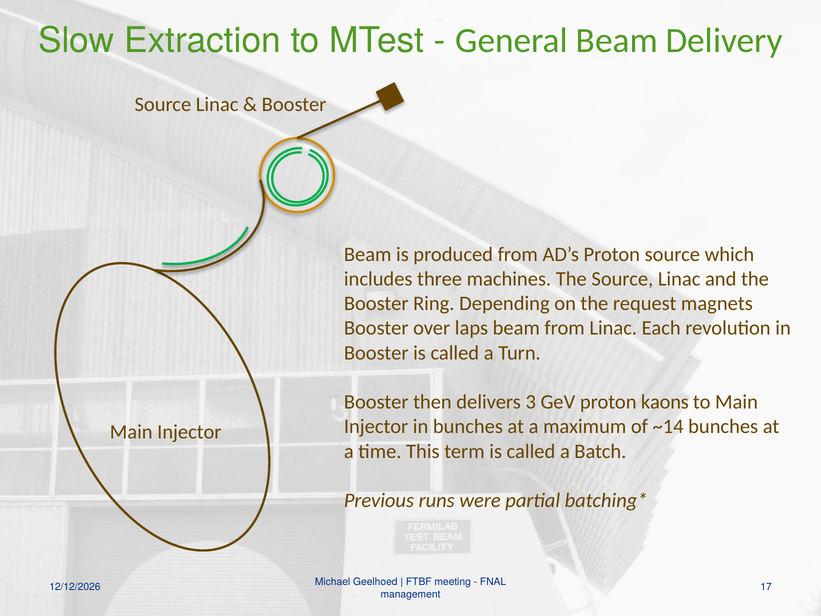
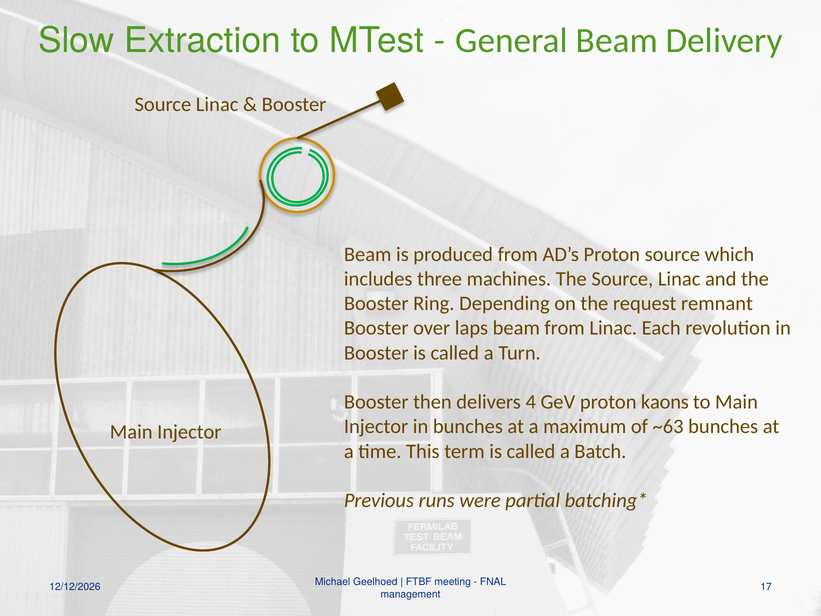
magnets: magnets -> remnant (717, 303)
3: 3 -> 4 (531, 402)
~14: ~14 -> ~63 (668, 427)
